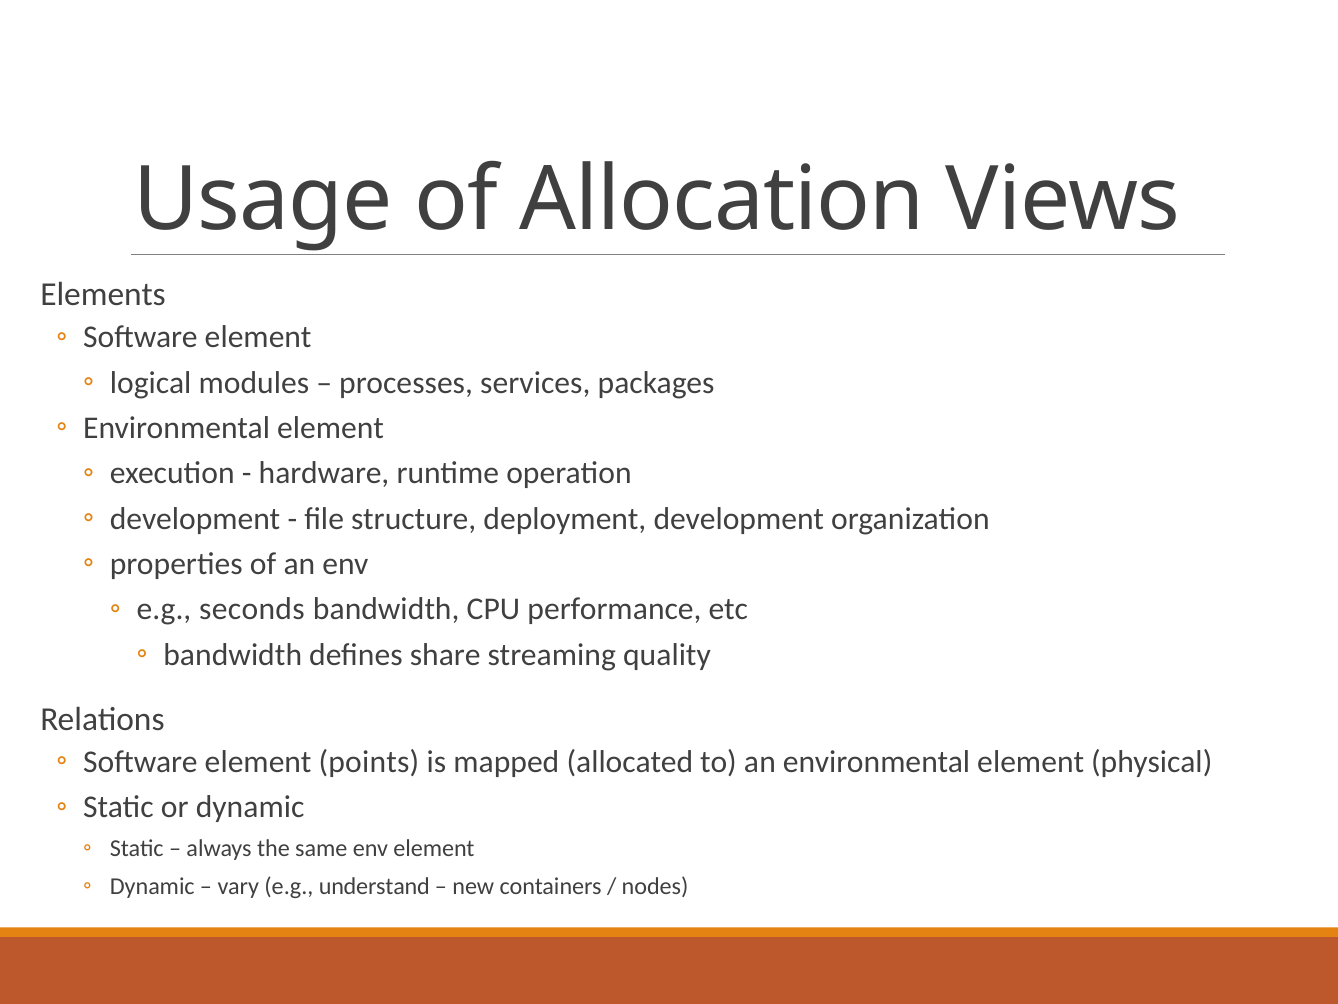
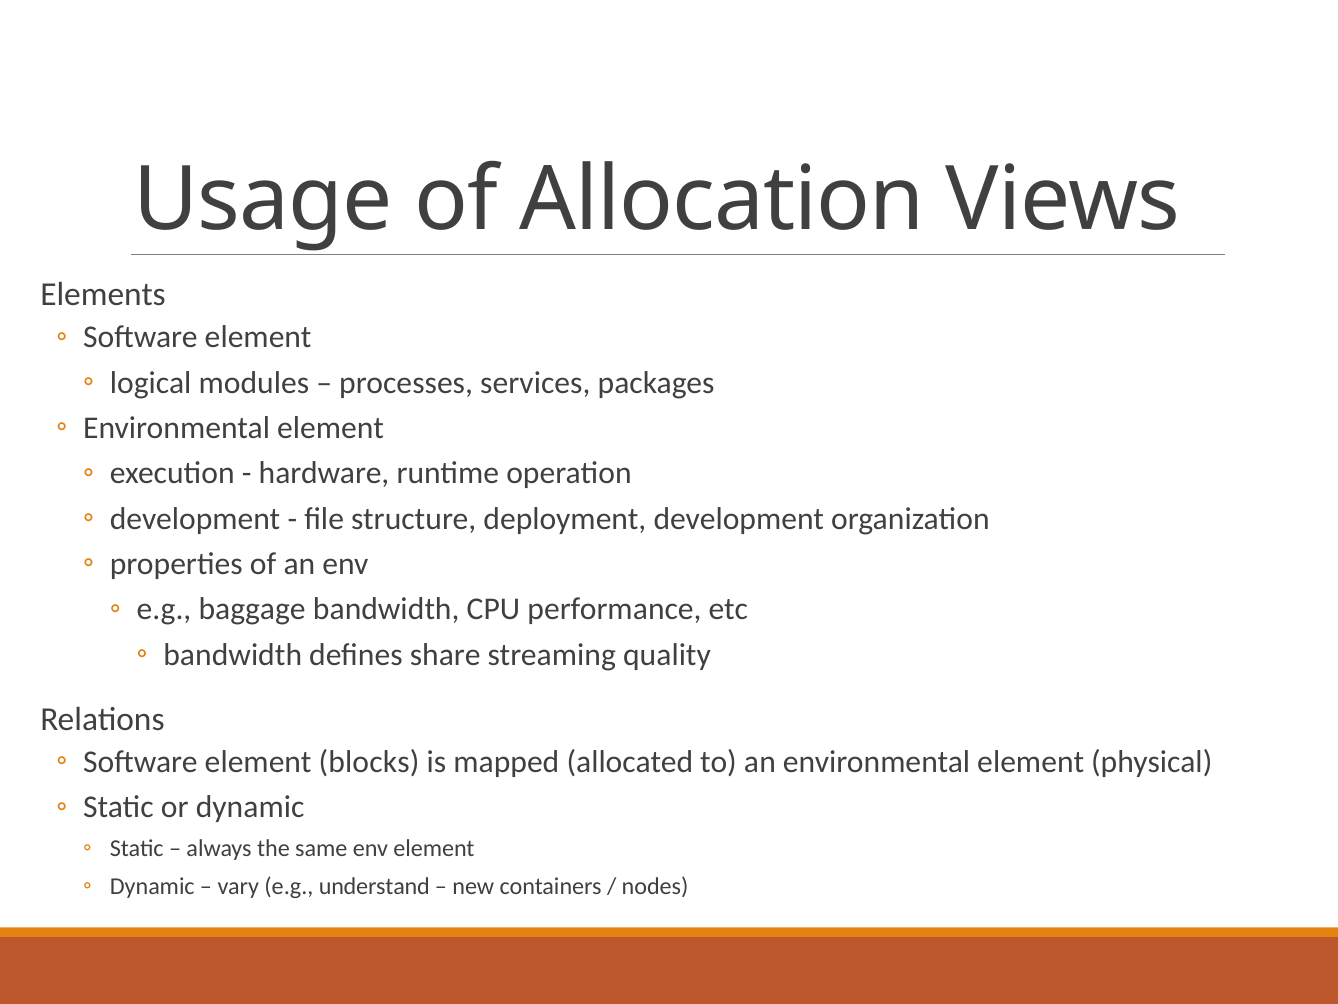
seconds: seconds -> baggage (252, 609)
points: points -> blocks (369, 762)
